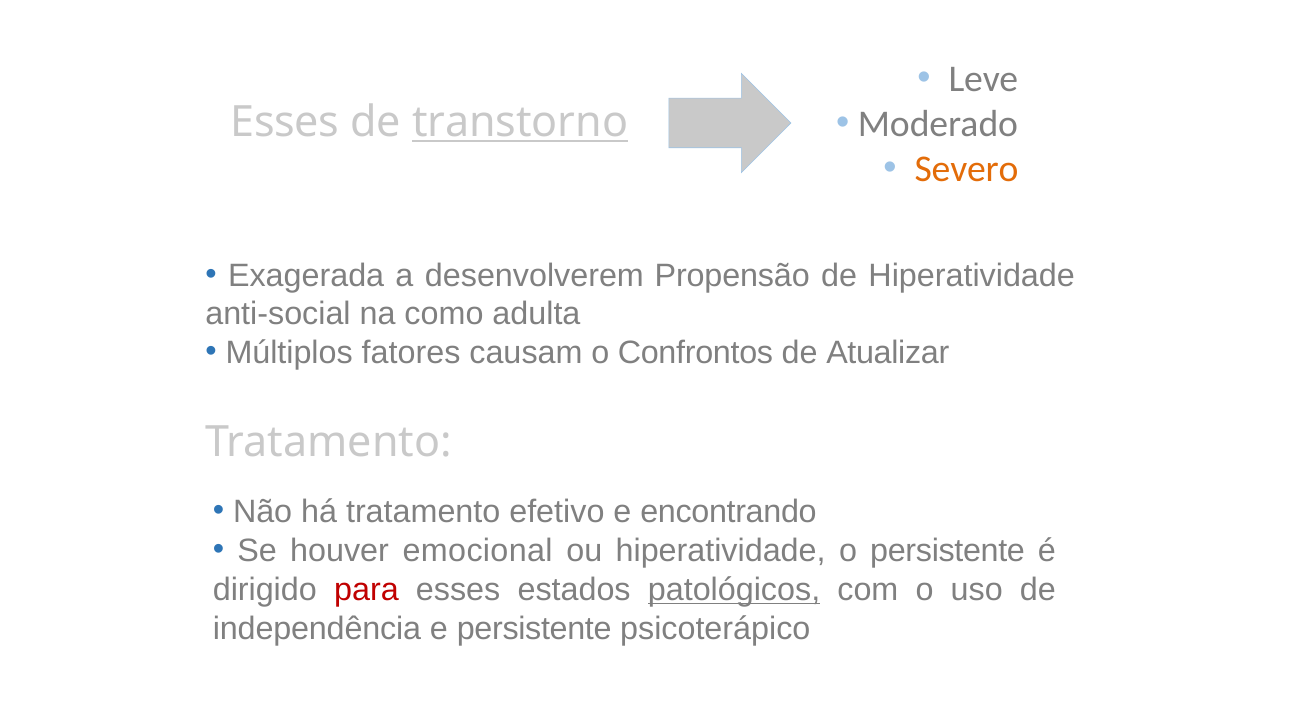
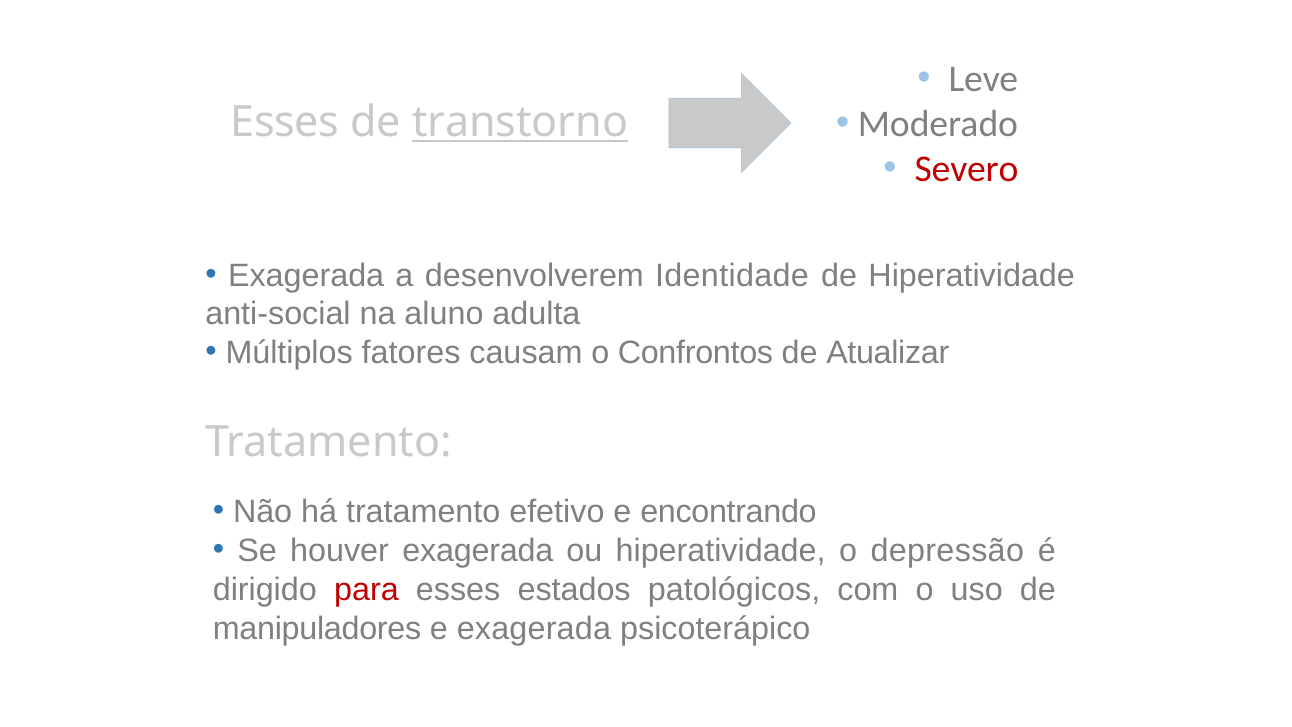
Severo colour: orange -> red (966, 169)
Propensão: Propensão -> Identidade (732, 275)
como: como -> aluno (444, 314)
houver emocional: emocional -> exagerada (478, 551)
o persistente: persistente -> depressão (947, 551)
patológicos underline: present -> none (734, 589)
independência: independência -> manipuladores (317, 628)
e persistente: persistente -> exagerada (534, 628)
